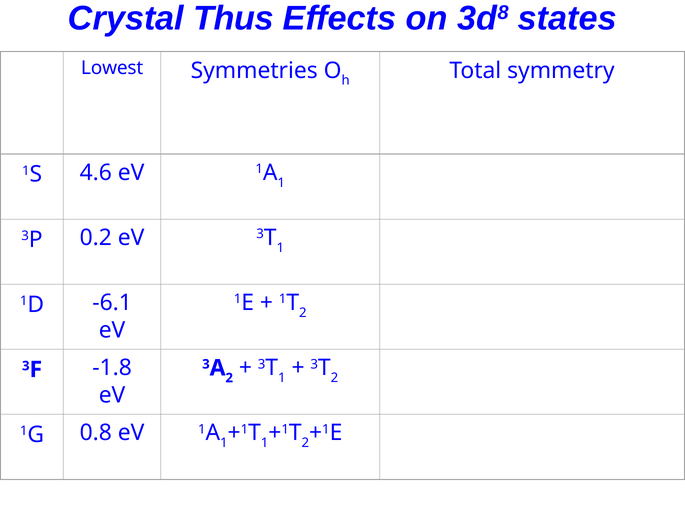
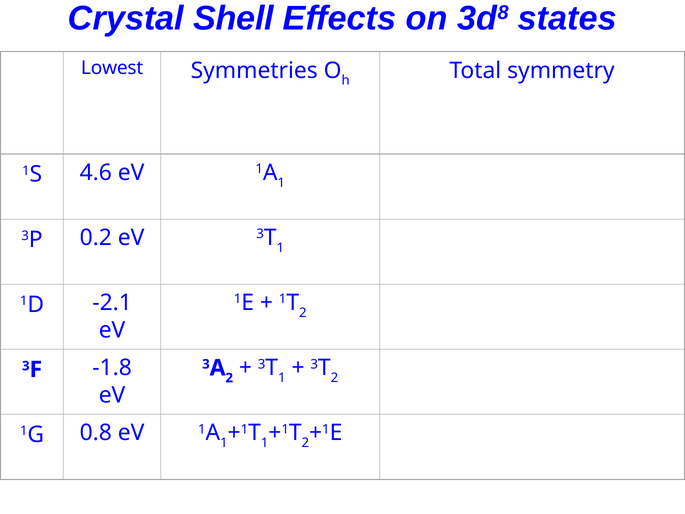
Thus: Thus -> Shell (234, 18)
-6.1: -6.1 -> -2.1 (112, 303)
